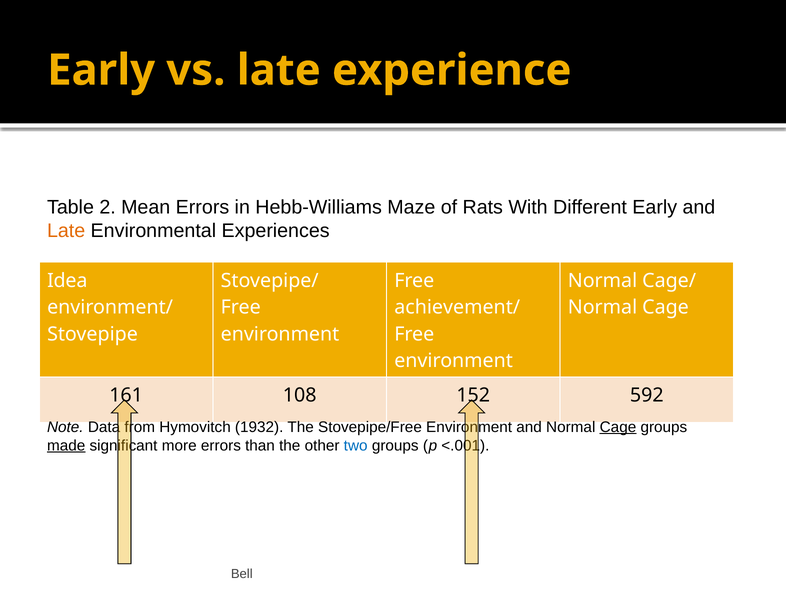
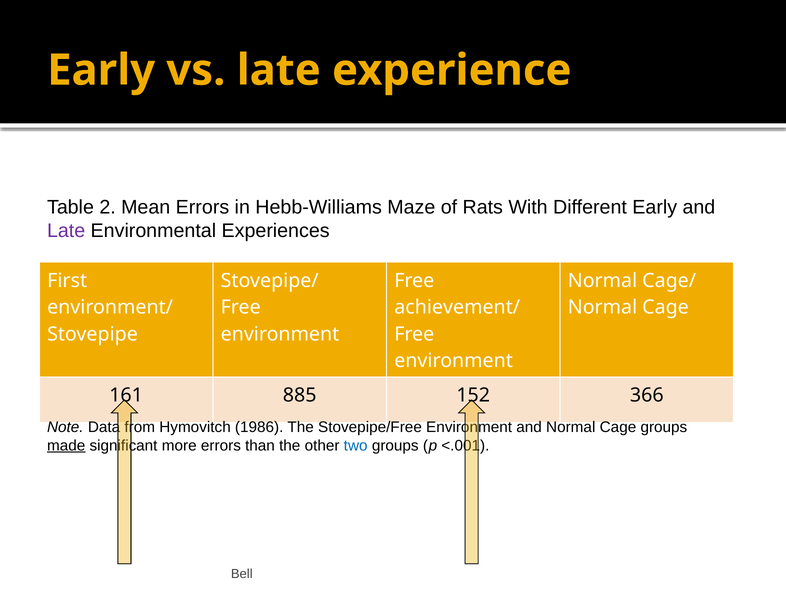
Late colour: orange -> purple (66, 231)
Idea: Idea -> First (67, 280)
108: 108 -> 885 (300, 395)
592: 592 -> 366 (647, 395)
1932: 1932 -> 1986 (259, 427)
Cage underline: present -> none (618, 427)
